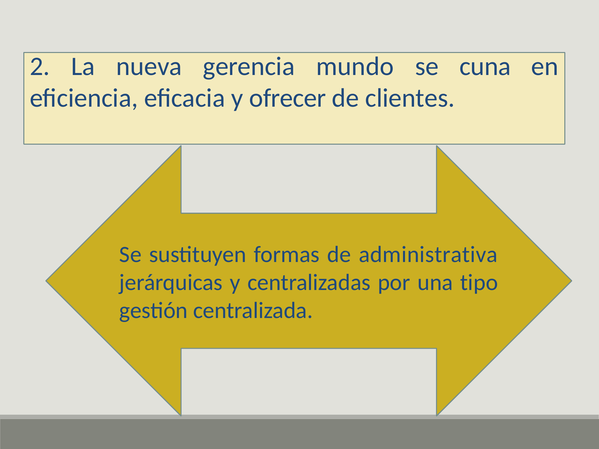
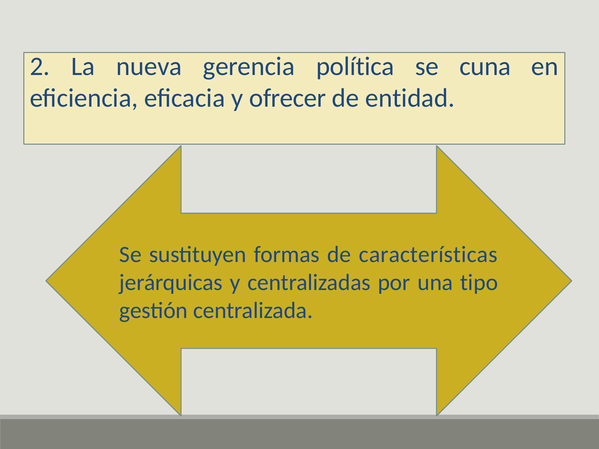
mundo: mundo -> política (355, 66)
clientes: clientes -> entidad (410, 98)
administrativa: administrativa -> características (428, 255)
